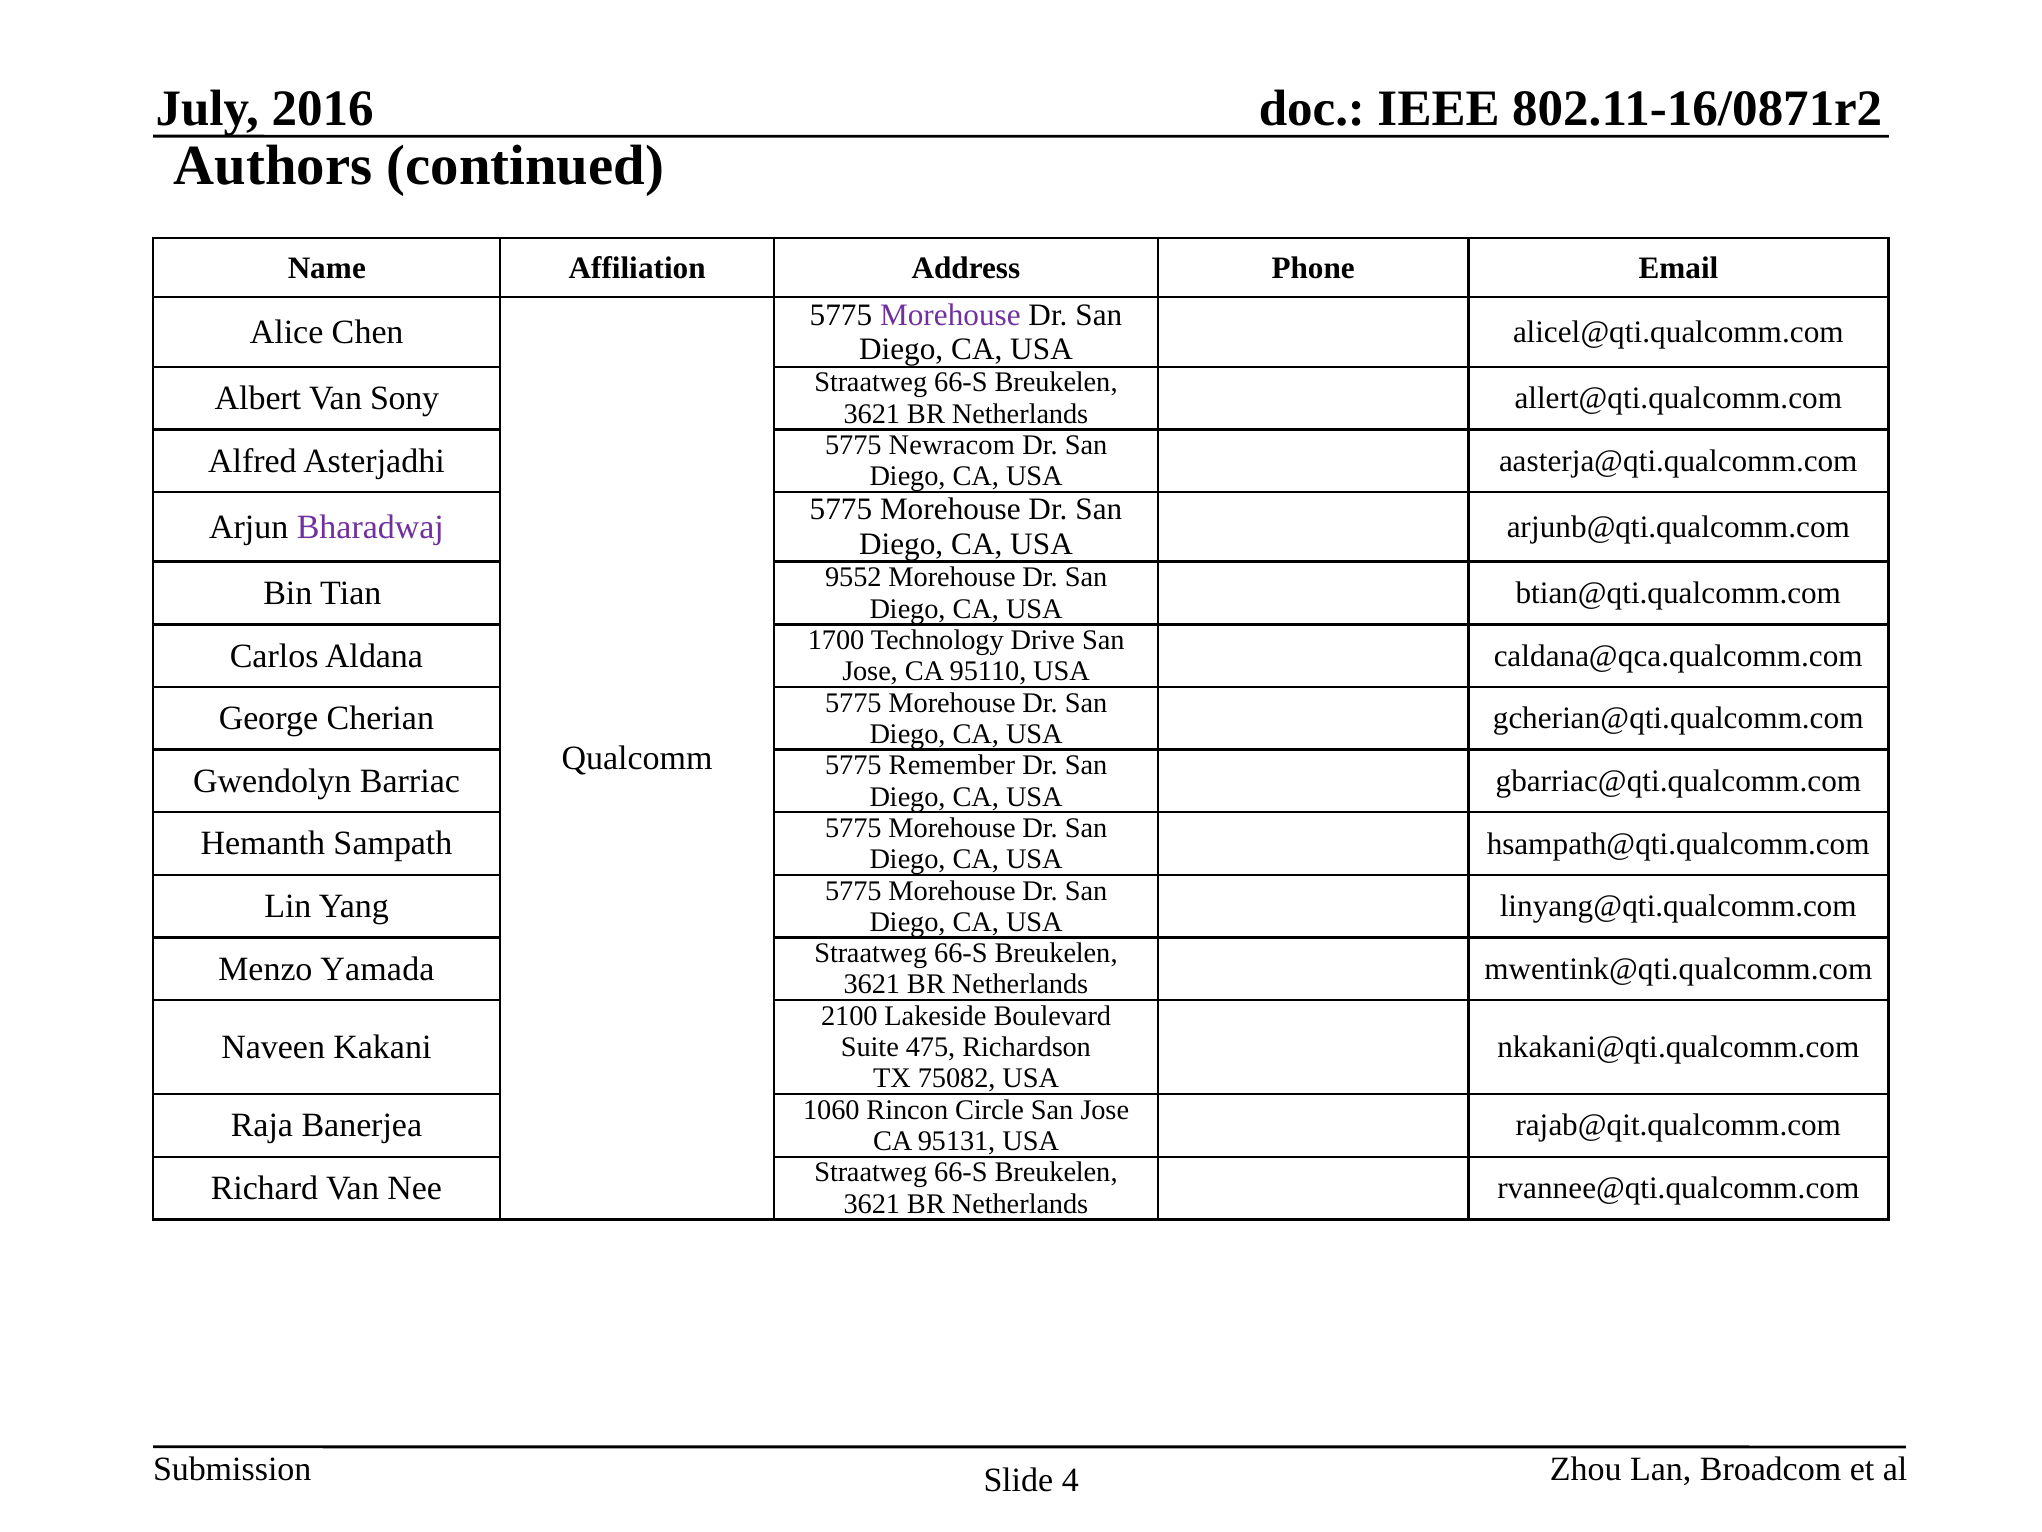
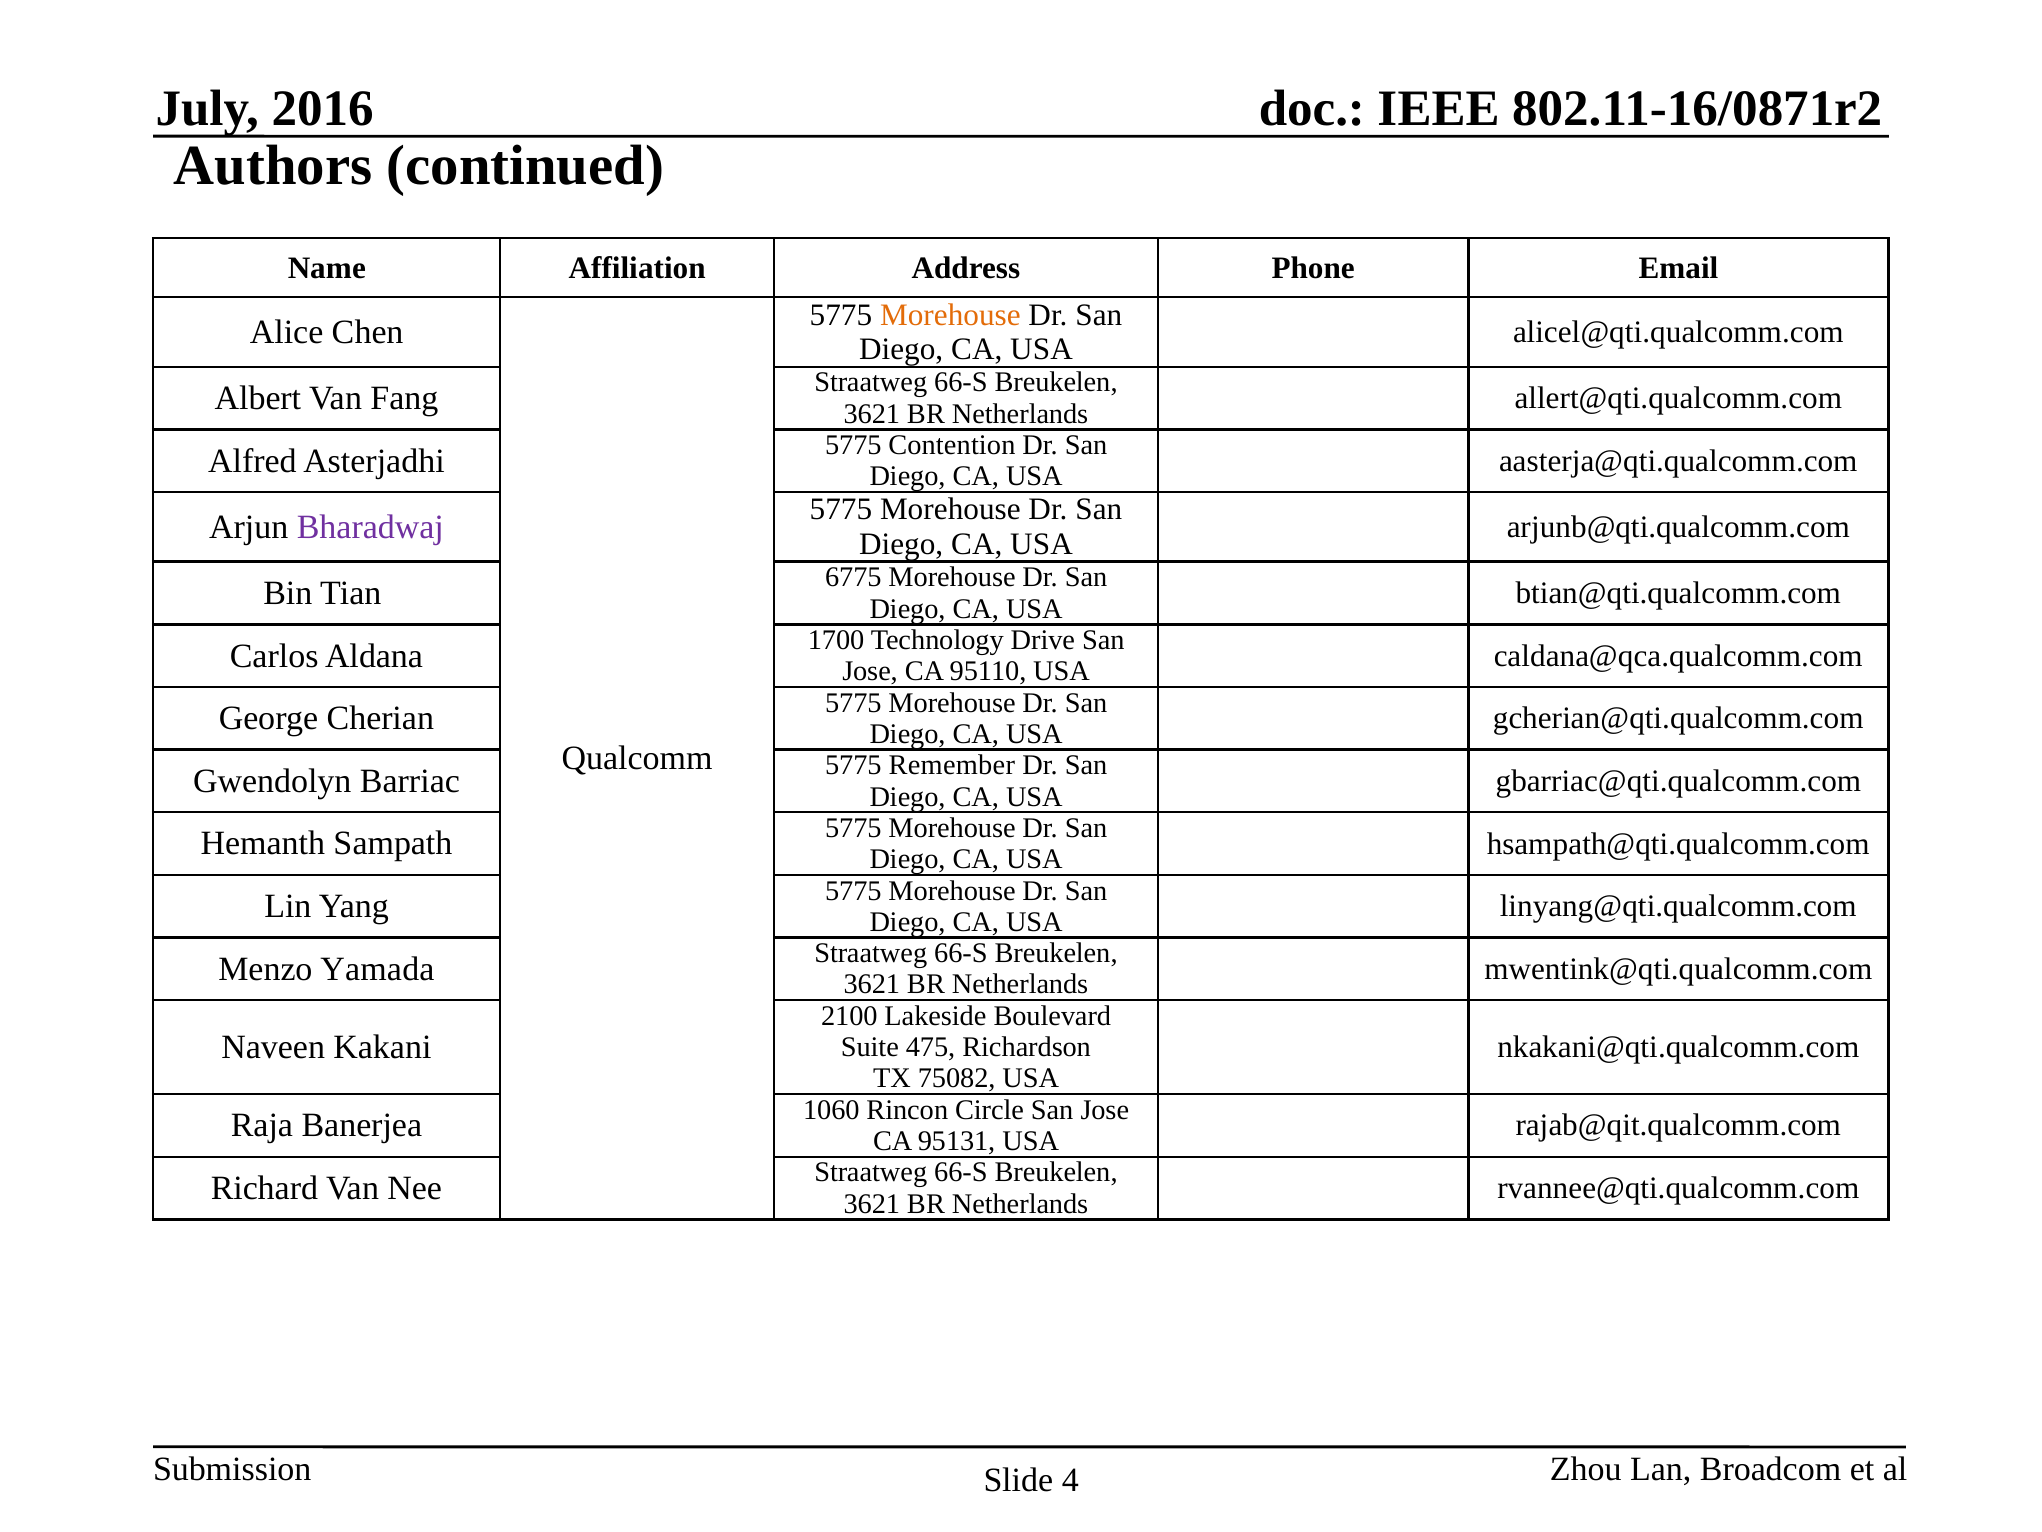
Morehouse colour: purple -> orange (950, 315)
Sony: Sony -> Fang (404, 398)
Newracom: Newracom -> Contention (952, 445)
9552: 9552 -> 6775 (853, 577)
